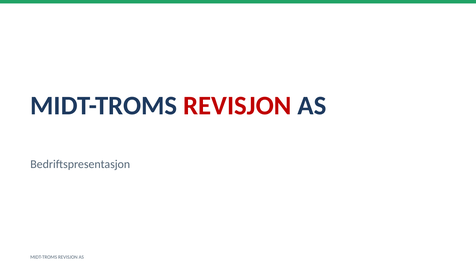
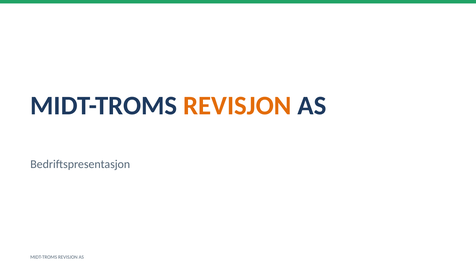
REVISJON colour: red -> orange (237, 106)
